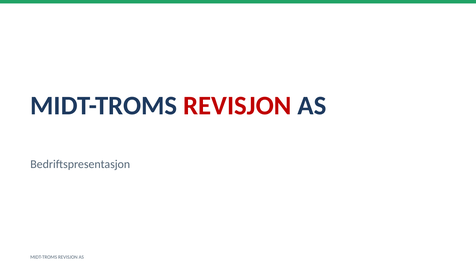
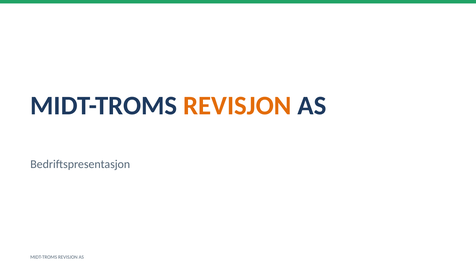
REVISJON colour: red -> orange (237, 106)
